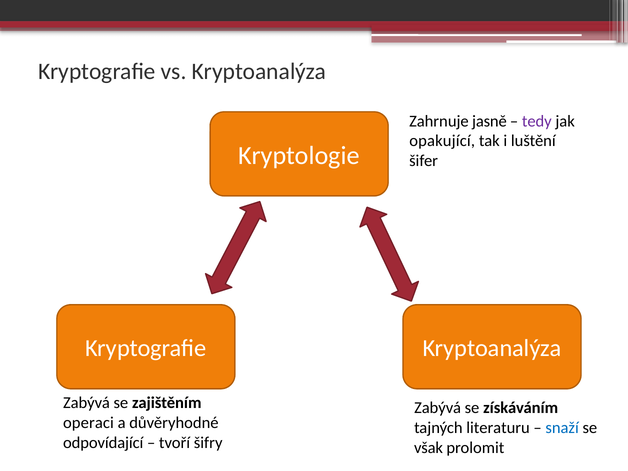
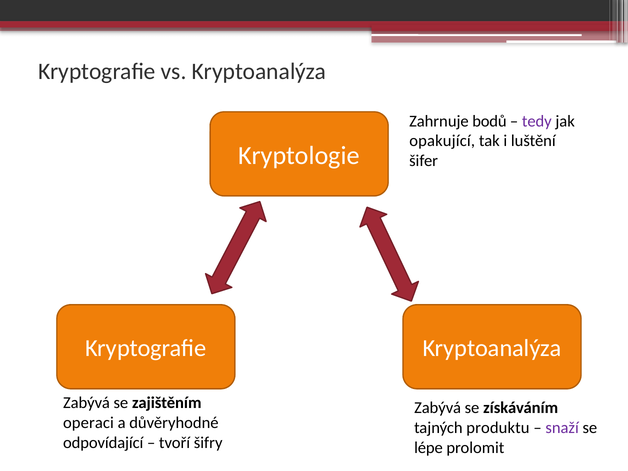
jasně: jasně -> bodů (489, 121)
literaturu: literaturu -> produktu (498, 428)
snaží colour: blue -> purple (562, 428)
však: však -> lépe (428, 448)
